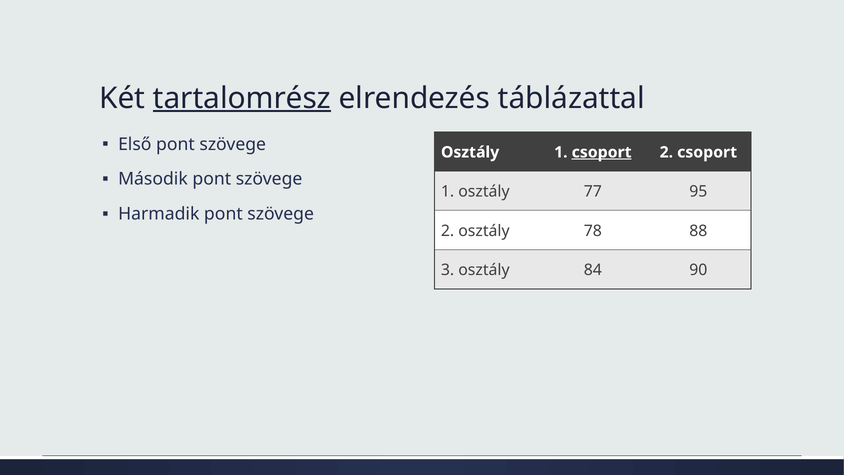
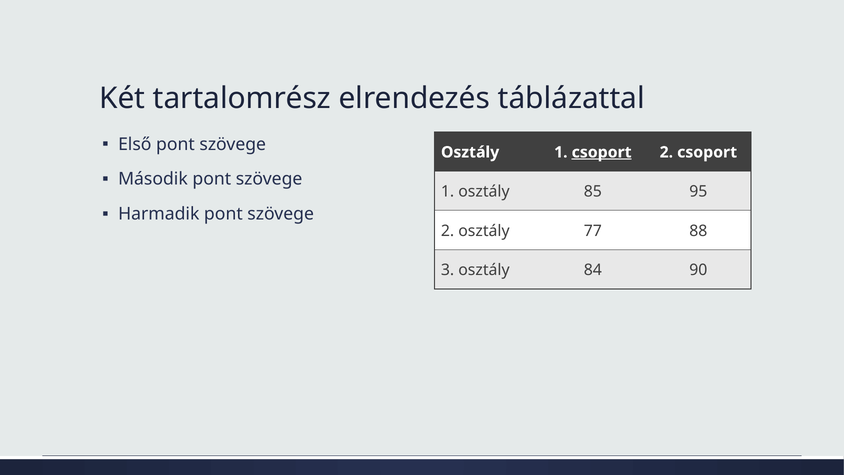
tartalomrész underline: present -> none (242, 98)
77: 77 -> 85 (593, 191)
78: 78 -> 77 (593, 231)
